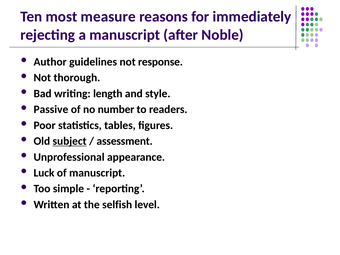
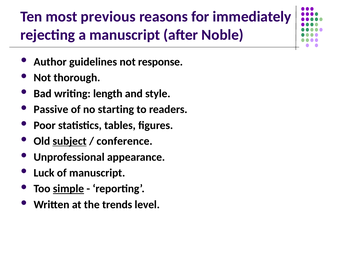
measure: measure -> previous (108, 17)
number: number -> starting (116, 109)
assessment: assessment -> conference (125, 141)
simple underline: none -> present (68, 189)
selfish: selfish -> trends (117, 205)
